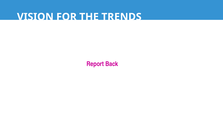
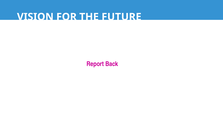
TRENDS: TRENDS -> FUTURE (121, 17)
